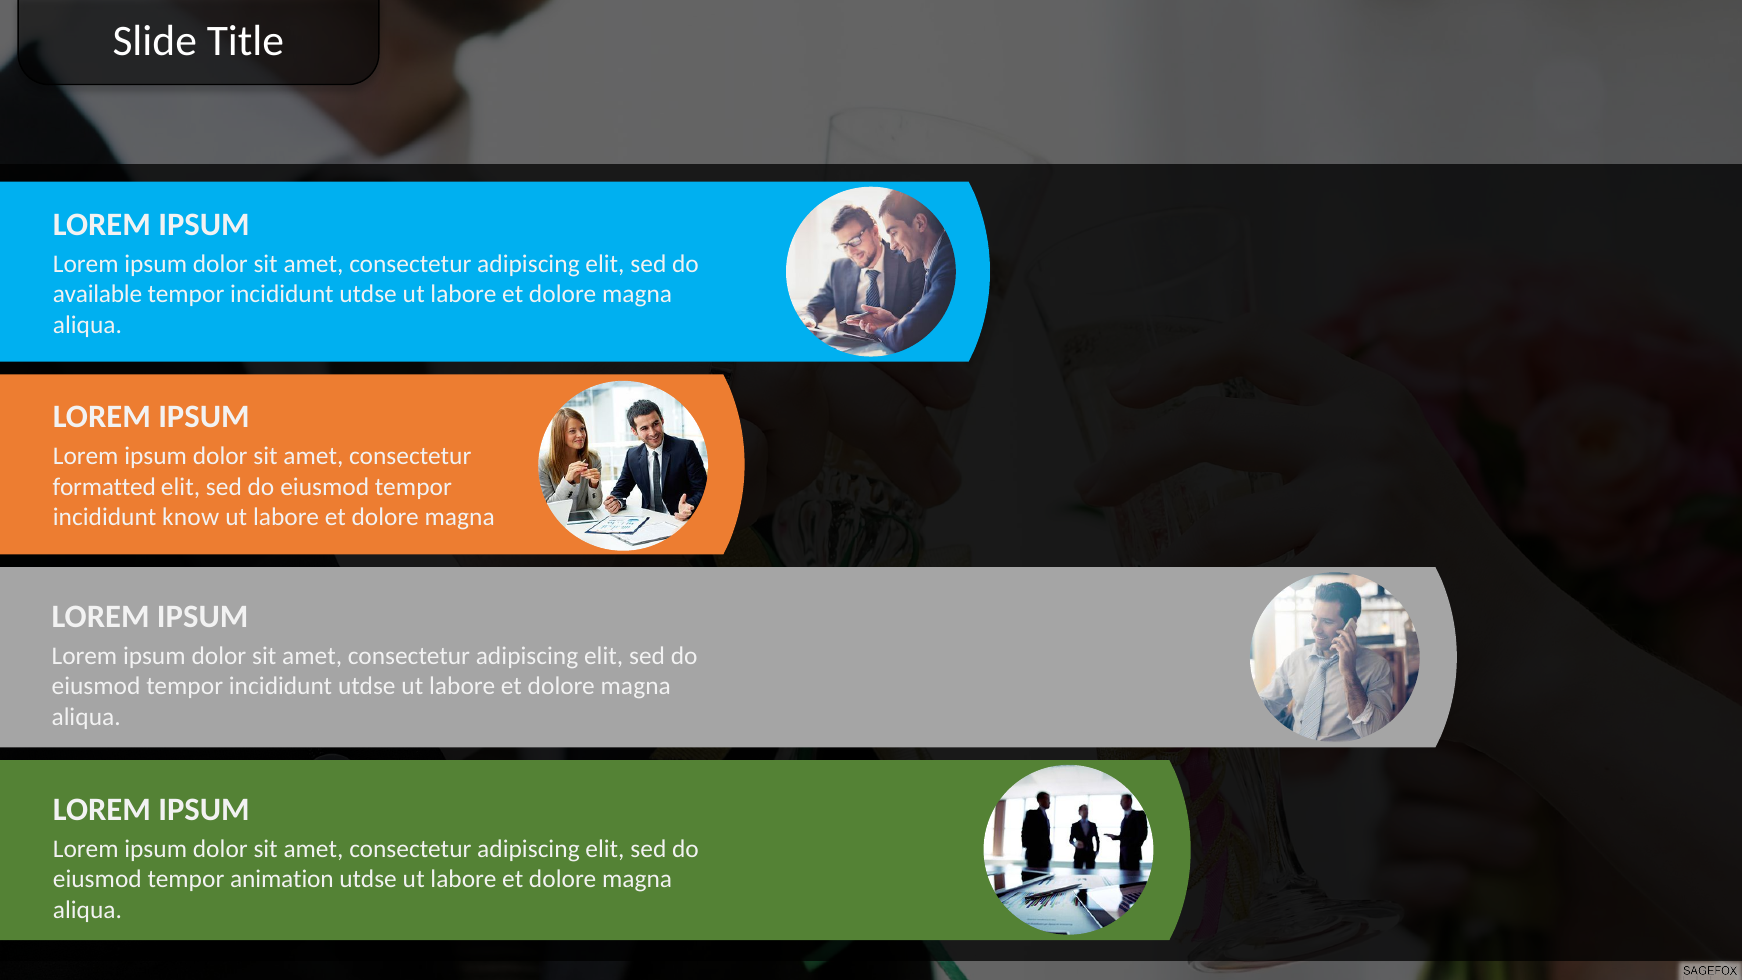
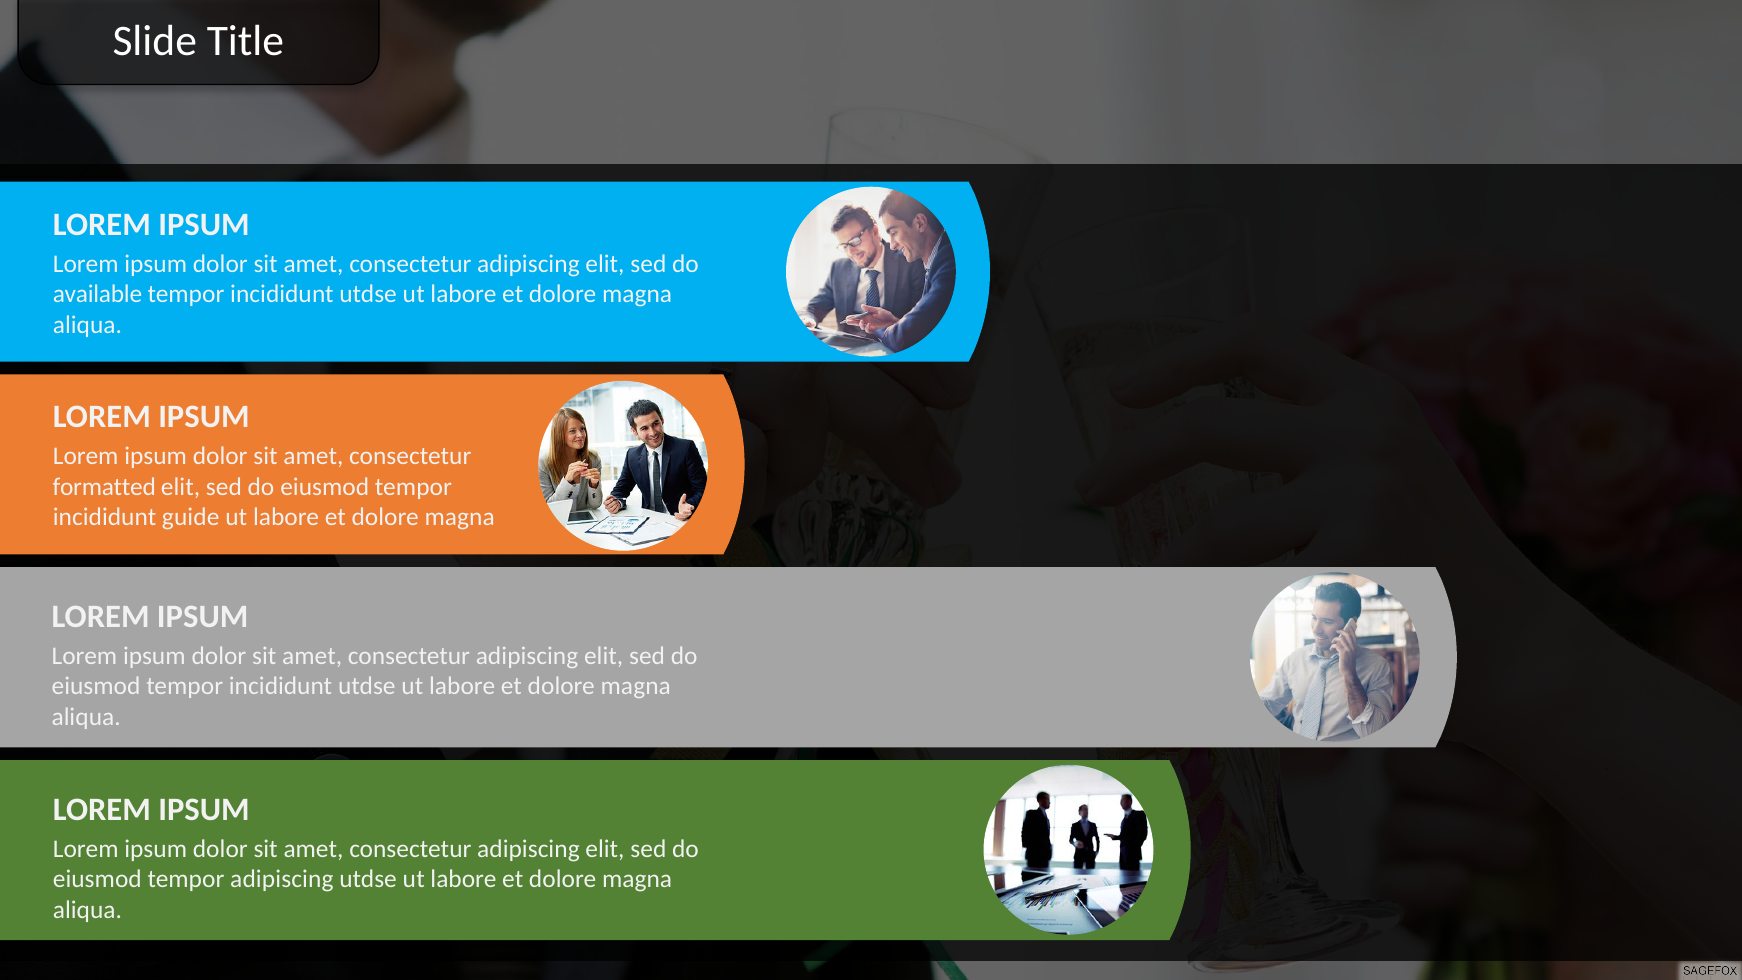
know: know -> guide (191, 518)
tempor animation: animation -> adipiscing (282, 879)
